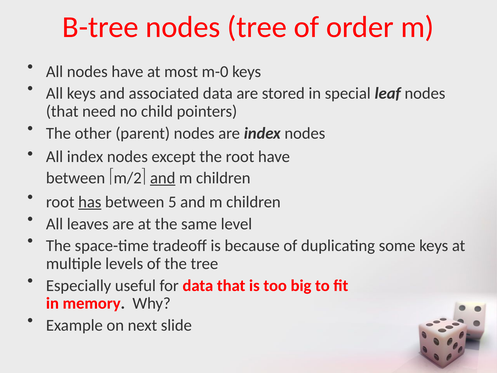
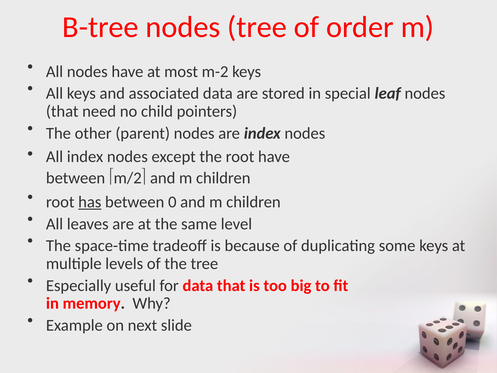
m-0: m-0 -> m-2 (215, 72)
and underline: present -> none (163, 178)
5: 5 -> 0 (172, 202)
